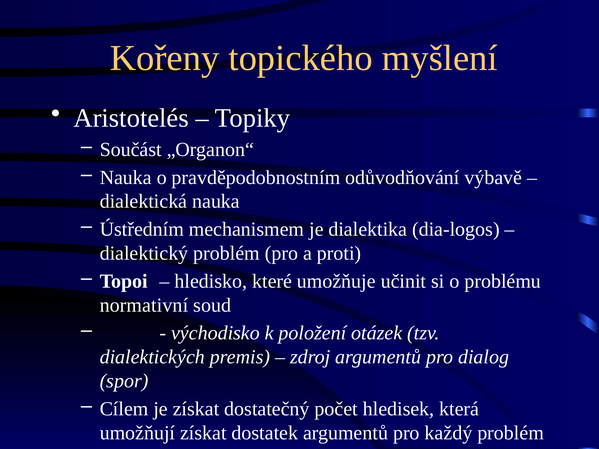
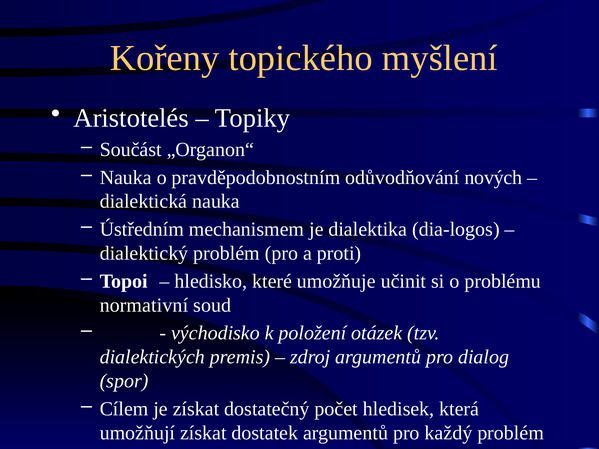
výbavě: výbavě -> nových (493, 178)
